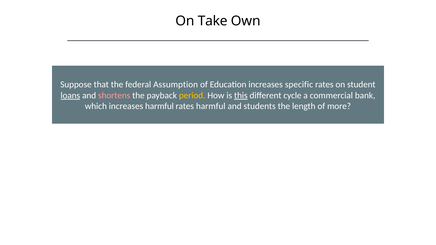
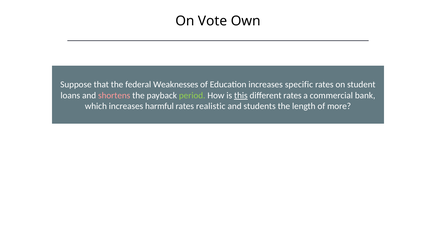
Take: Take -> Vote (213, 21)
Assumption: Assumption -> Weaknesses (176, 85)
loans underline: present -> none (70, 95)
period colour: yellow -> light green (192, 95)
different cycle: cycle -> rates (292, 95)
rates harmful: harmful -> realistic (211, 106)
